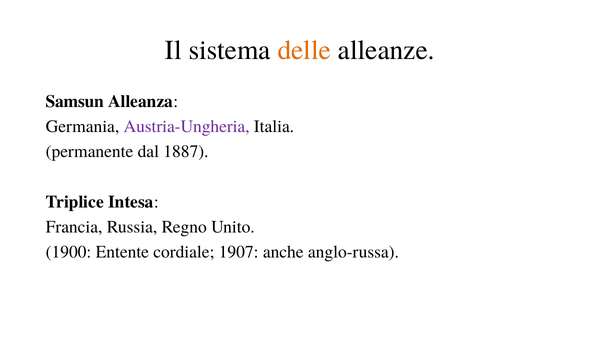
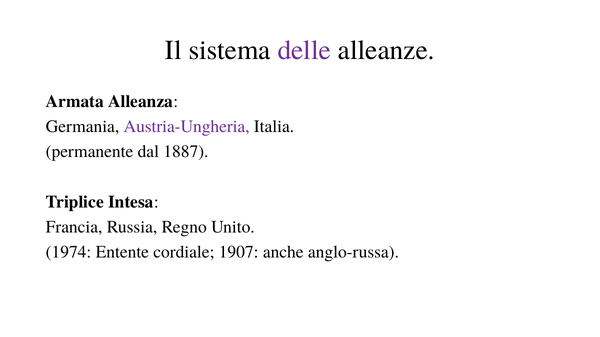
delle colour: orange -> purple (304, 50)
Samsun: Samsun -> Armata (75, 101)
1900: 1900 -> 1974 (69, 252)
